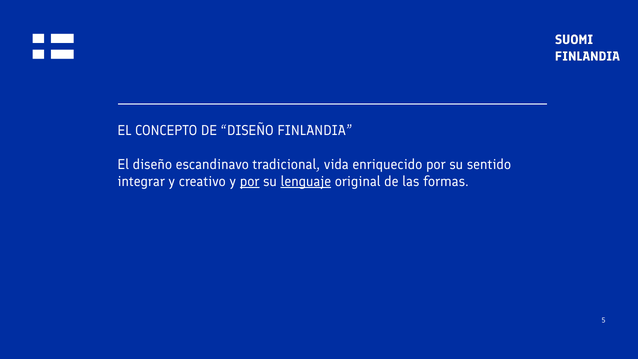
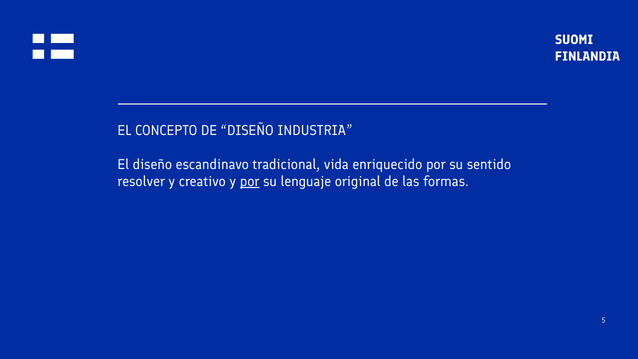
FINLANDIA: FINLANDIA -> INDUSTRIA (315, 130)
integrar: integrar -> resolver (141, 181)
lenguaje underline: present -> none (306, 181)
